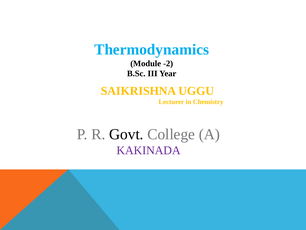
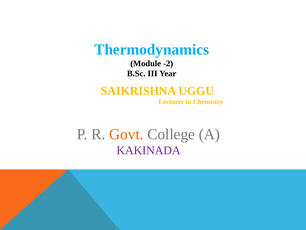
Govt colour: black -> orange (126, 134)
